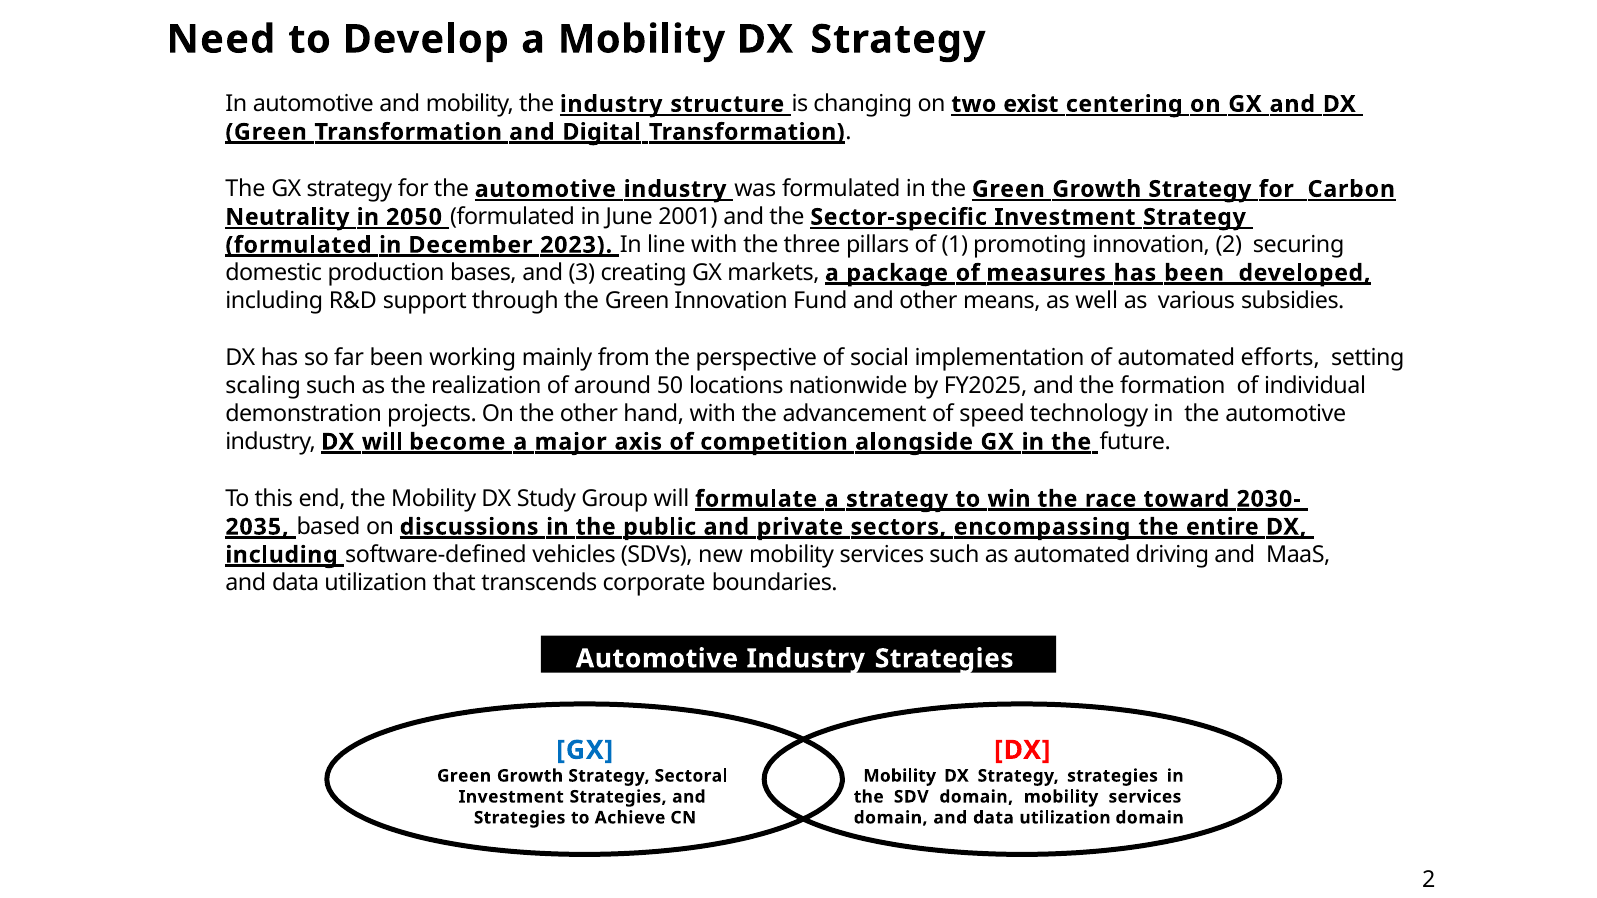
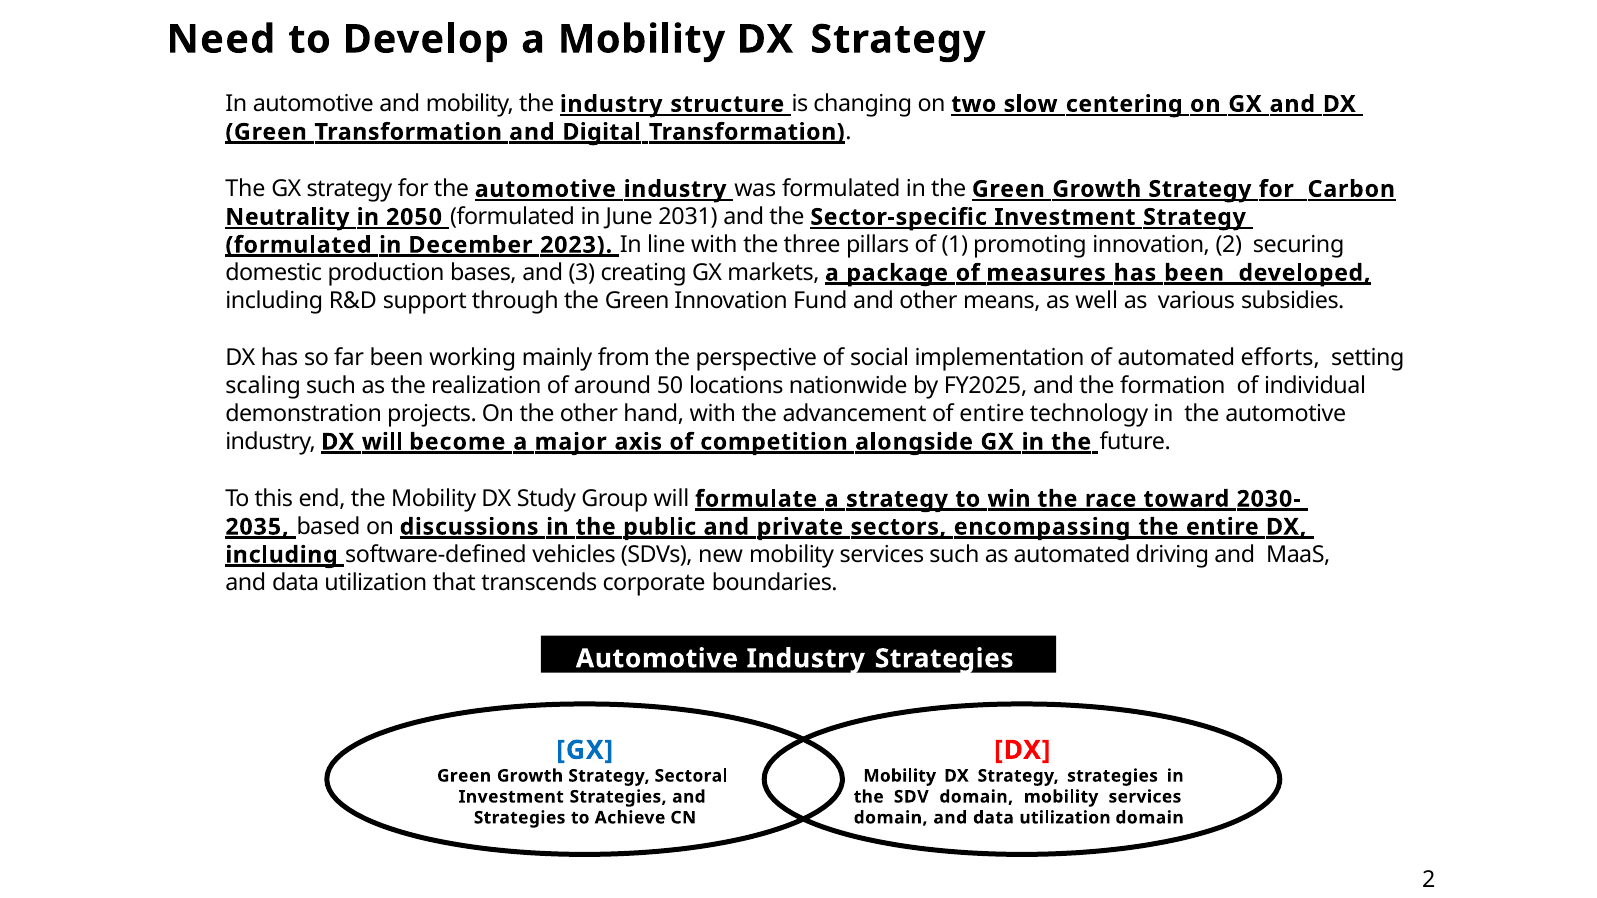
exist: exist -> slow (1031, 104)
2001: 2001 -> 2031 (688, 217)
of speed: speed -> entire (992, 414)
